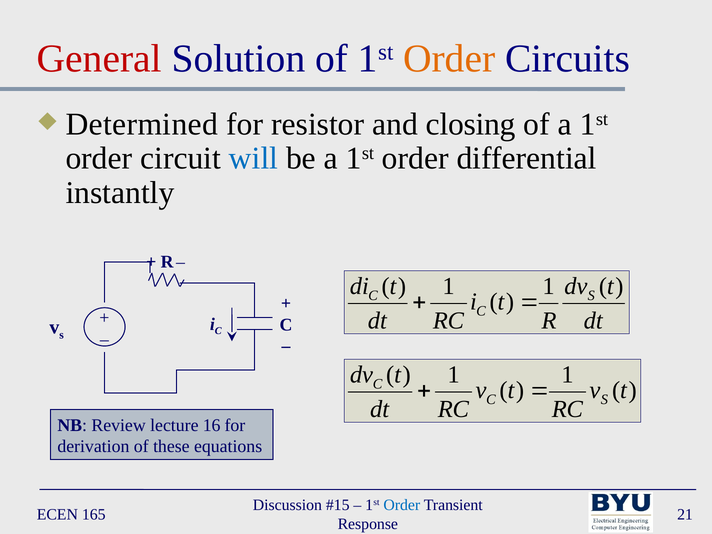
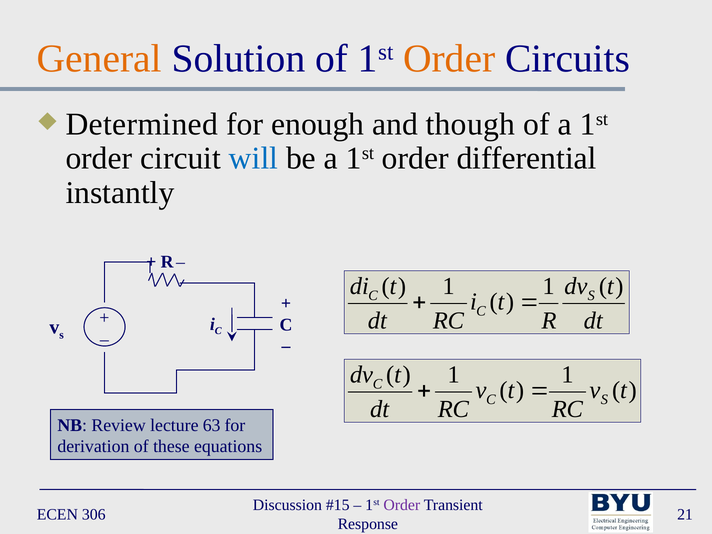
General colour: red -> orange (99, 58)
resistor: resistor -> enough (318, 124)
closing: closing -> though (470, 124)
16: 16 -> 63 (212, 425)
Order colour: blue -> purple (402, 505)
165: 165 -> 306 (94, 514)
